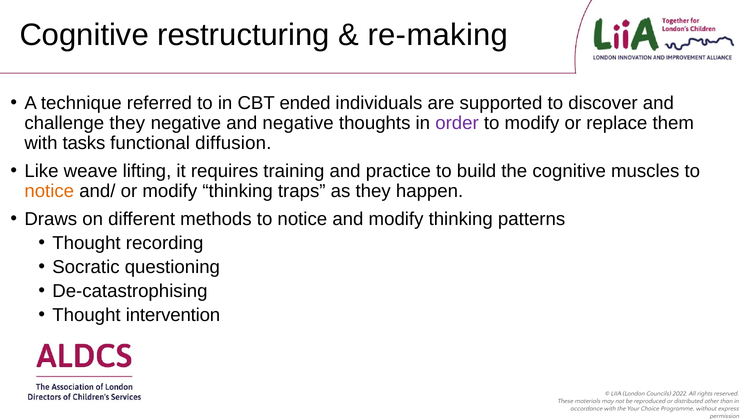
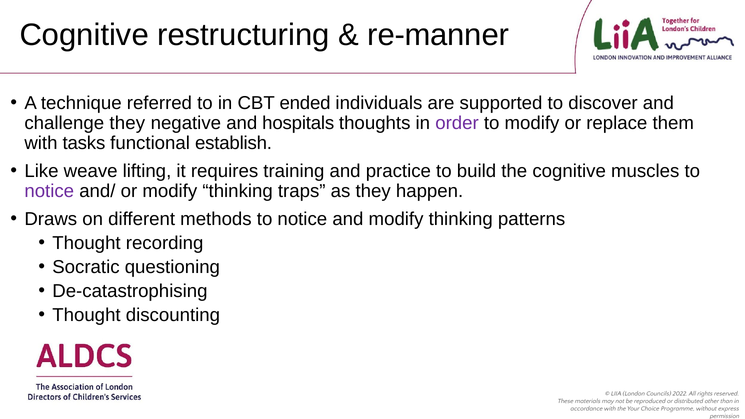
re-making: re-making -> re-manner (438, 35)
and negative: negative -> hospitals (298, 123)
diffusion: diffusion -> establish (234, 143)
notice colour: orange -> purple (49, 191)
intervention: intervention -> discounting (173, 315)
